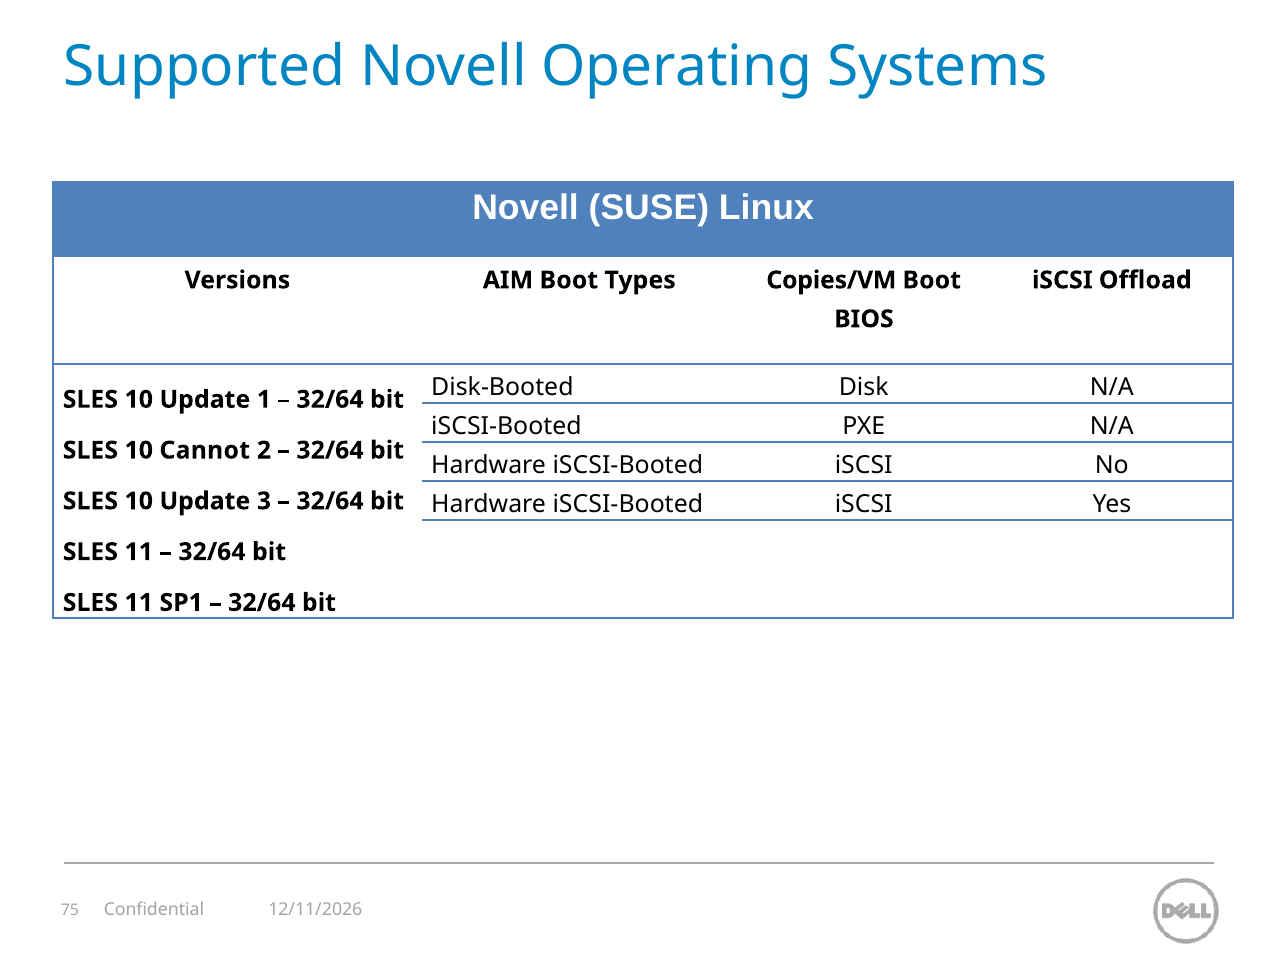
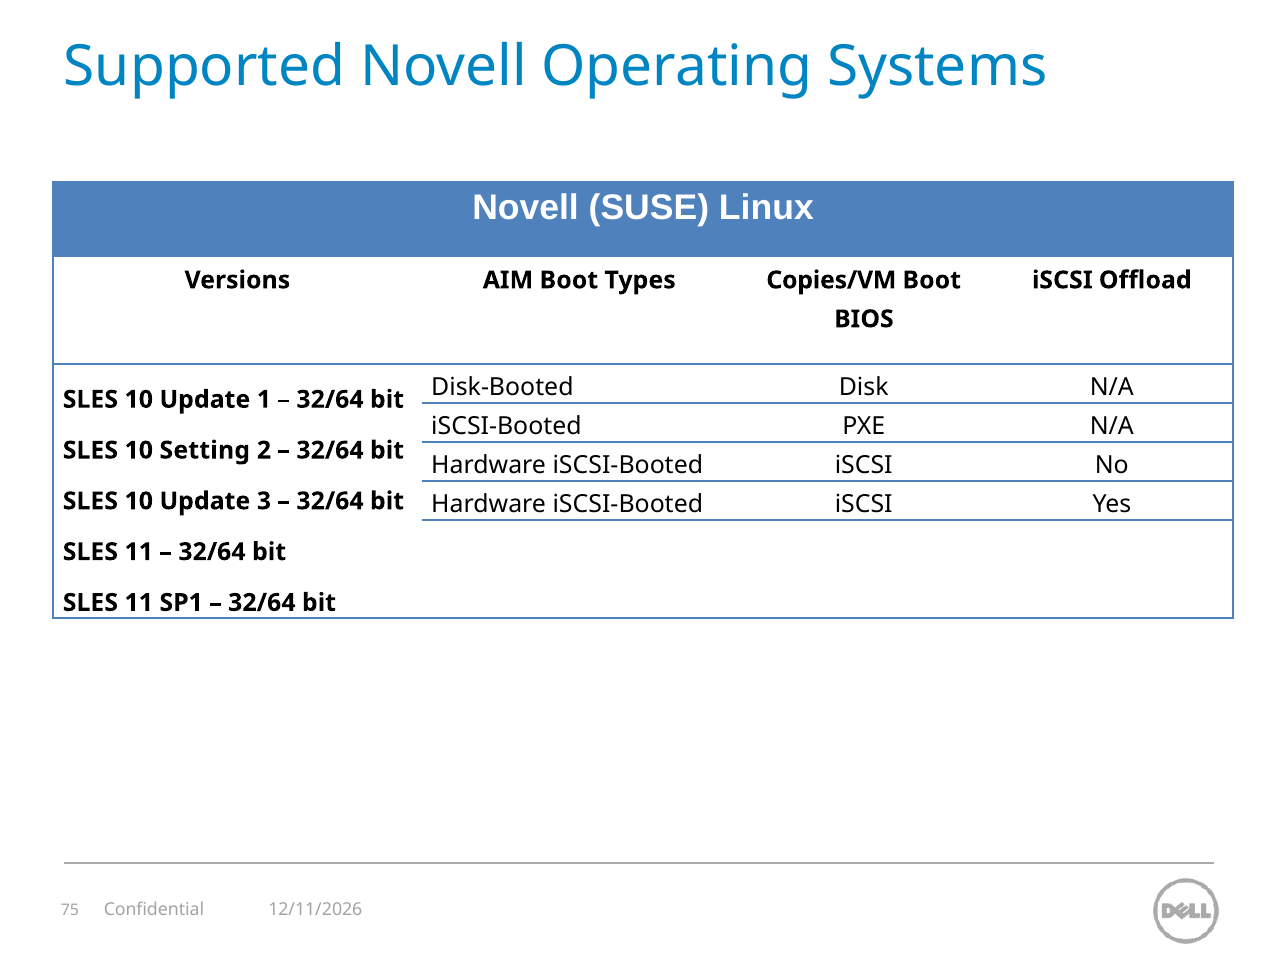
Cannot: Cannot -> Setting (205, 450)
